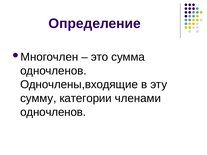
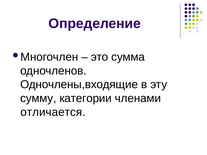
одночленов: одночленов -> отличается (53, 112)
